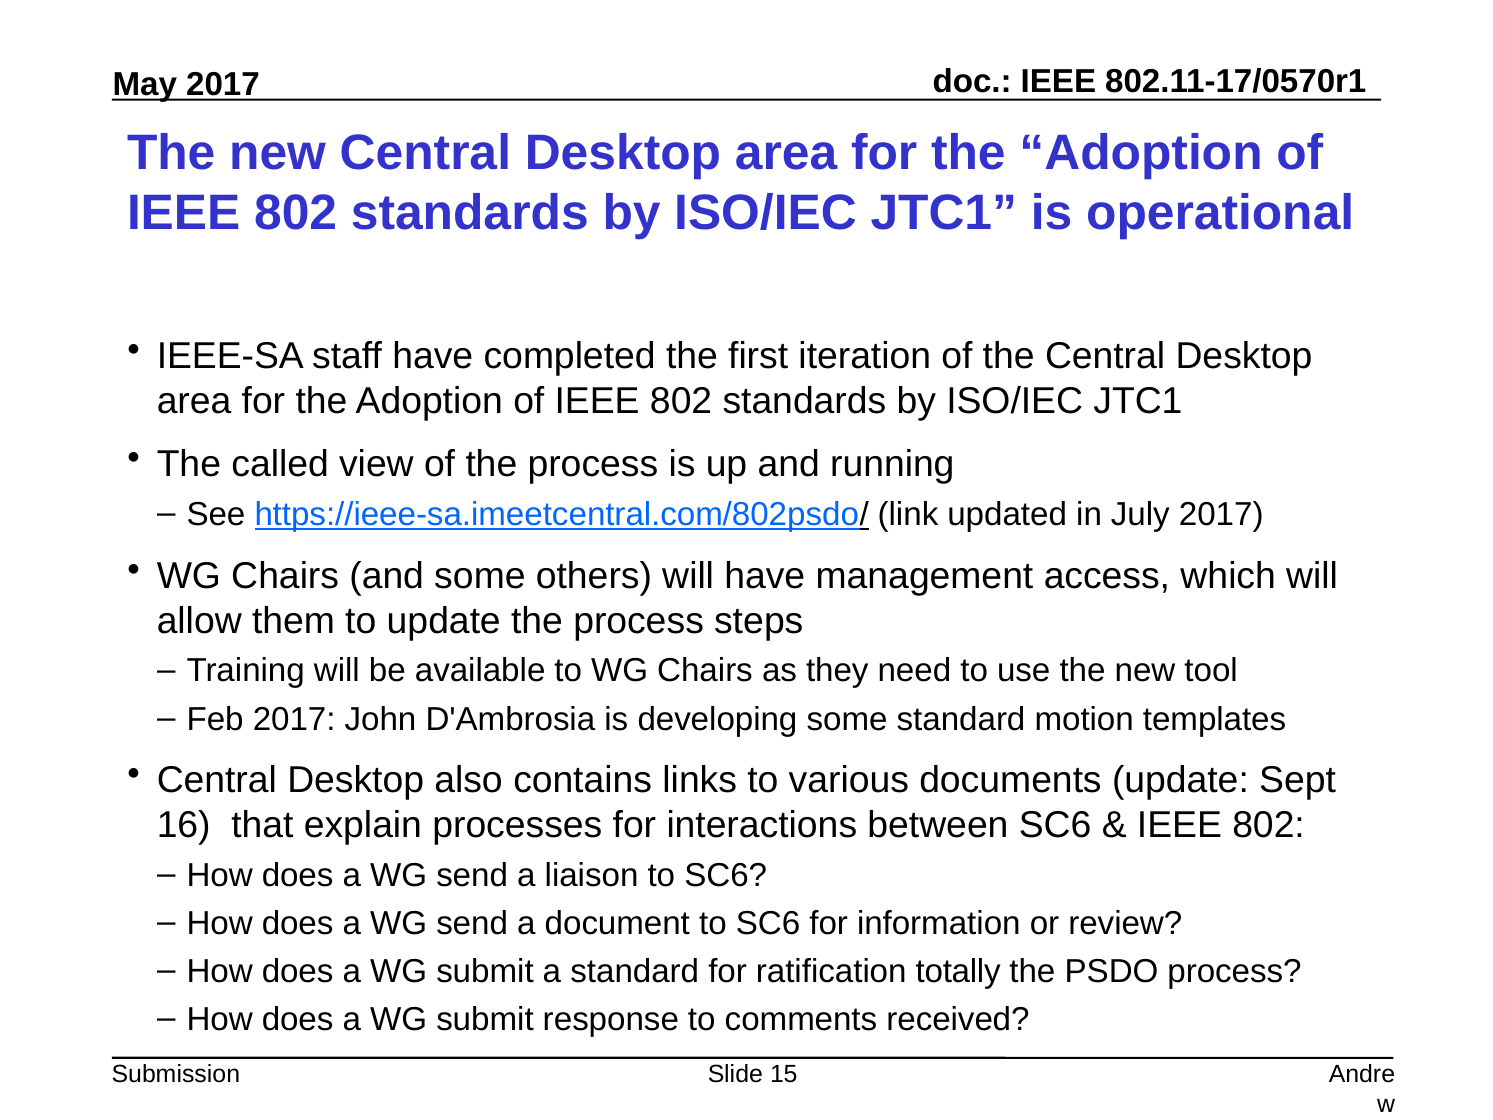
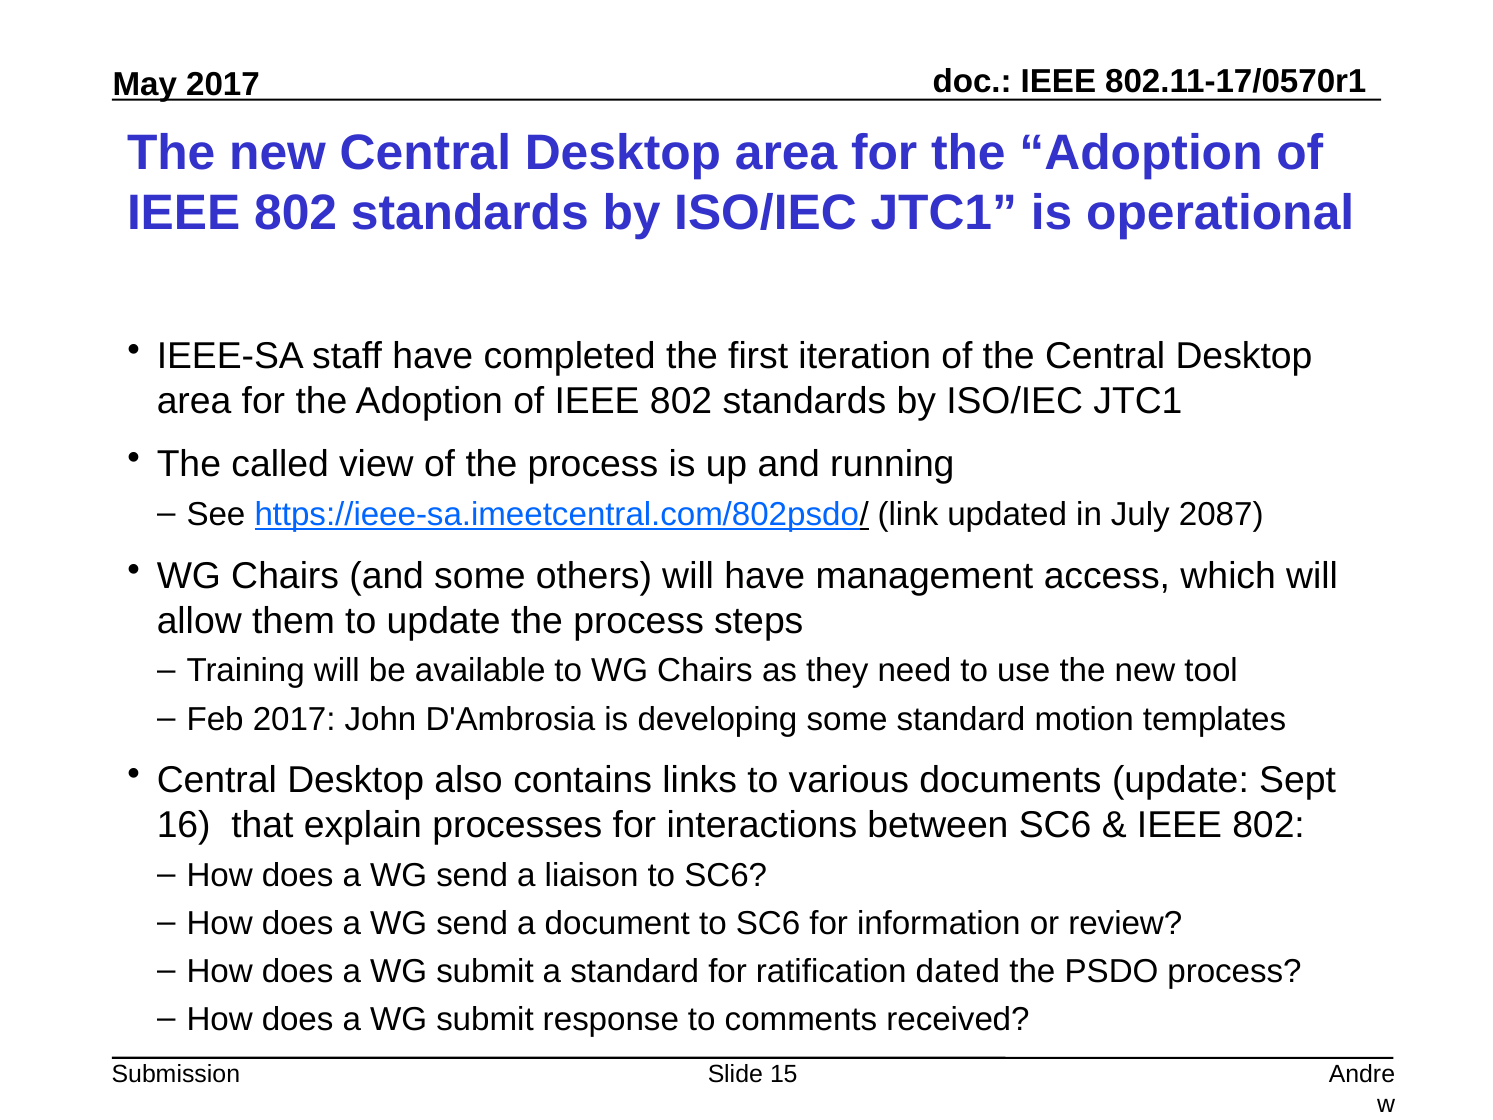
July 2017: 2017 -> 2087 (1221, 515)
totally: totally -> dated (958, 972)
